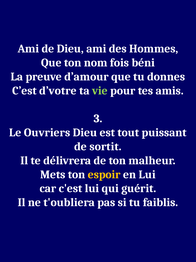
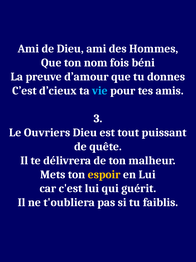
d’votre: d’votre -> d’cieux (58, 90)
vie colour: light green -> light blue (100, 90)
sortit: sortit -> quête (106, 146)
